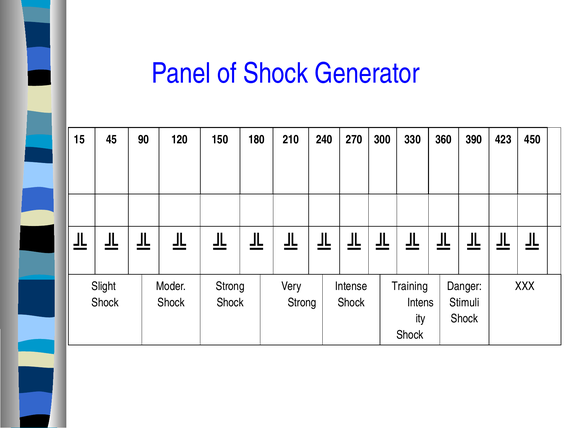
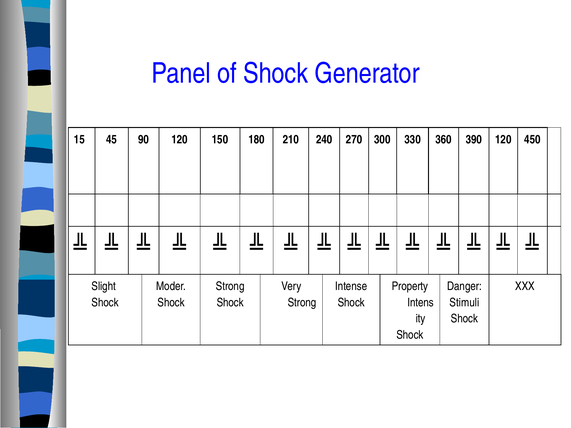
390 423: 423 -> 120 (503, 140)
Training: Training -> Property (410, 286)
